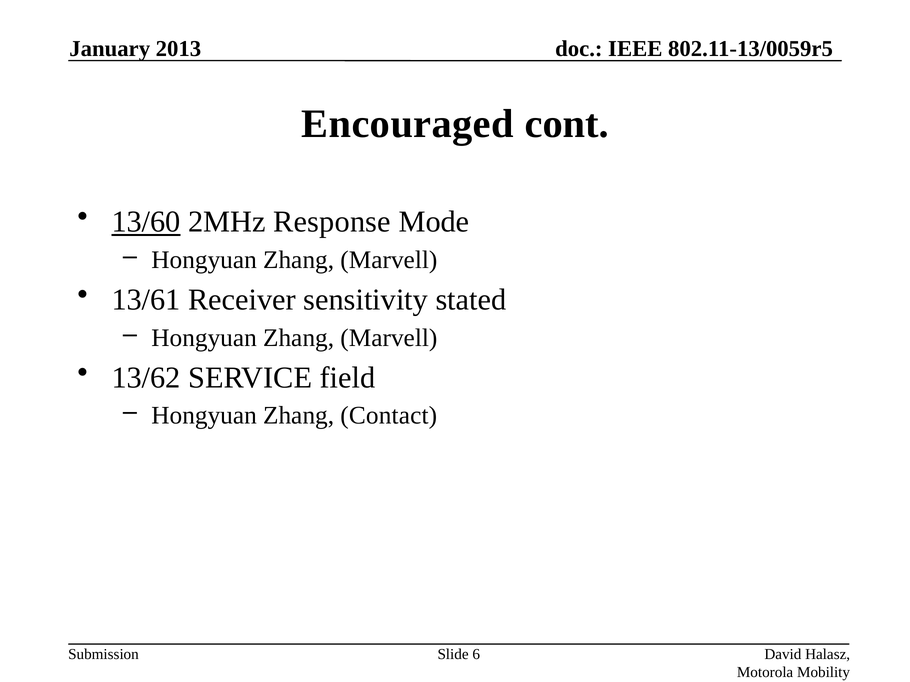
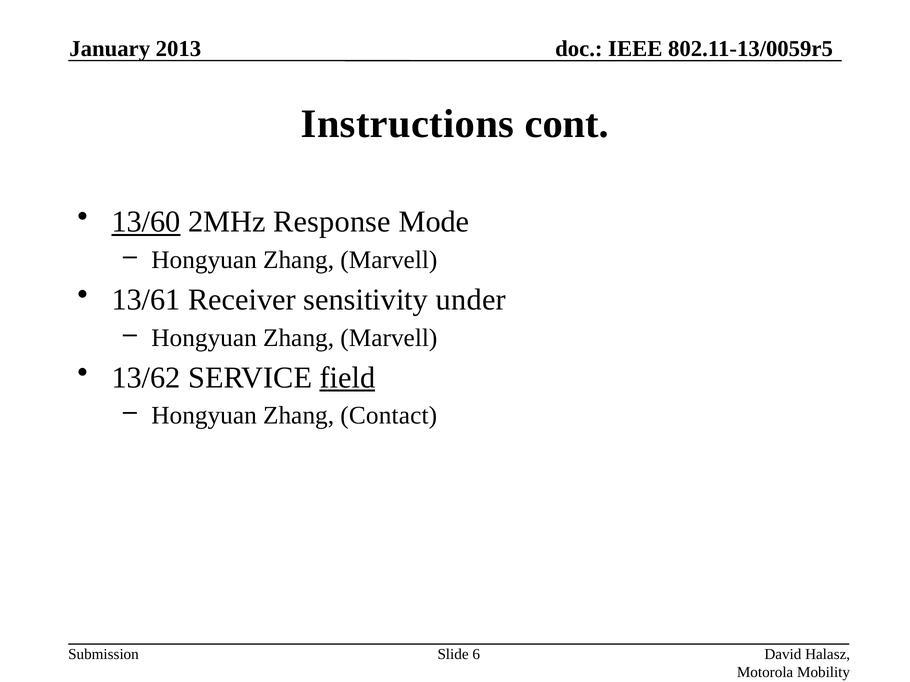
Encouraged: Encouraged -> Instructions (408, 124)
stated: stated -> under (471, 300)
field underline: none -> present (347, 378)
